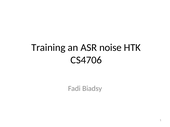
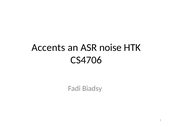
Training: Training -> Accents (48, 48)
